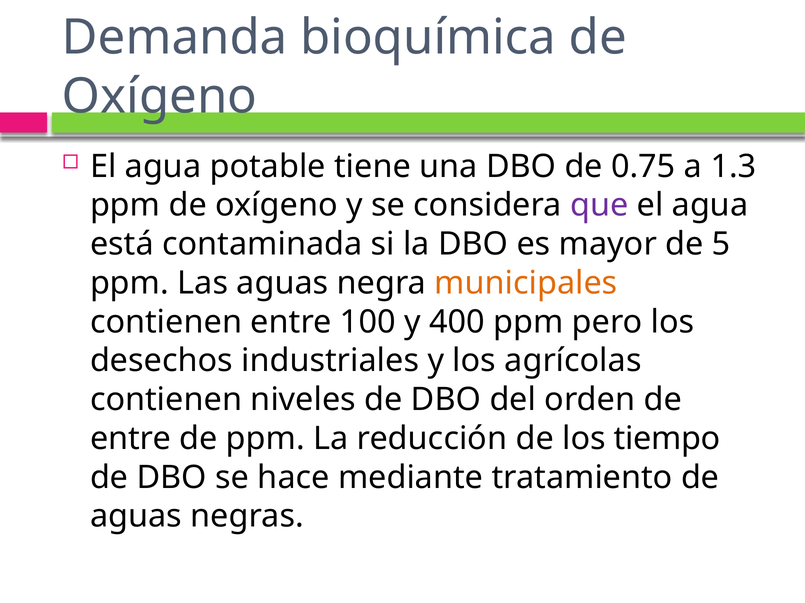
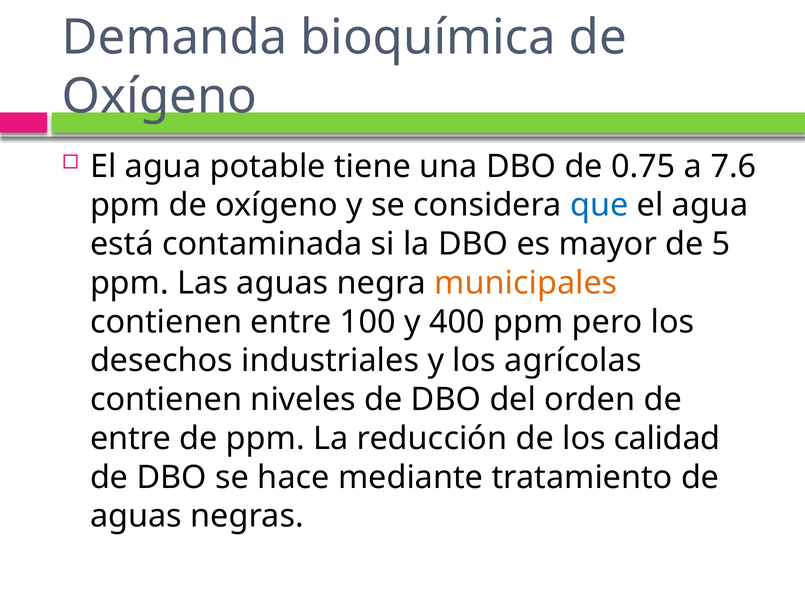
1.3: 1.3 -> 7.6 (733, 167)
que colour: purple -> blue (599, 206)
tiempo: tiempo -> calidad (667, 439)
